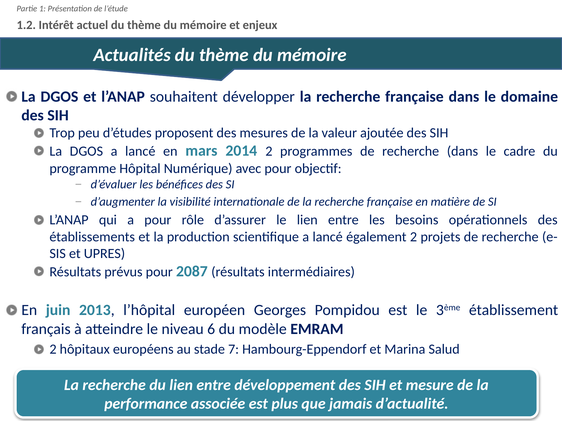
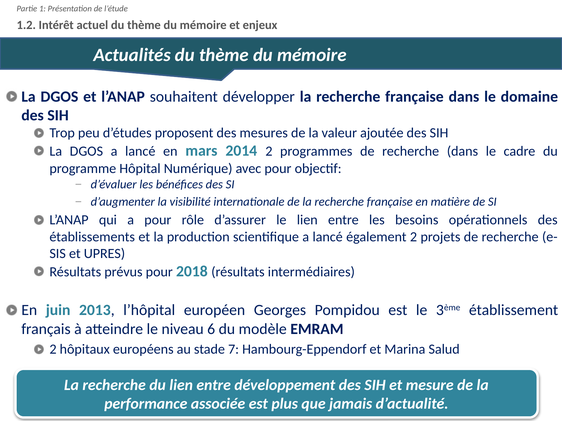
2087: 2087 -> 2018 (192, 272)
